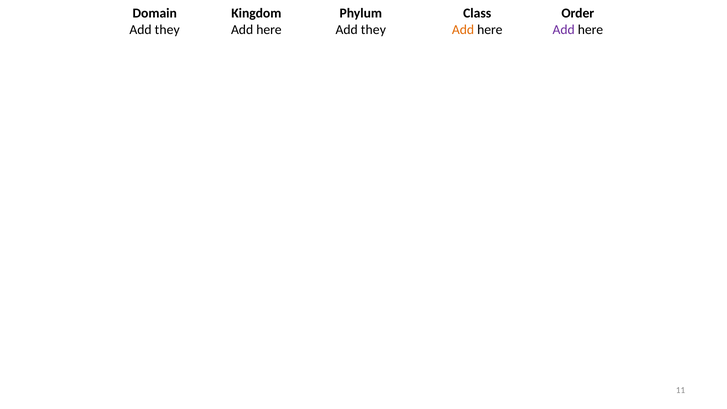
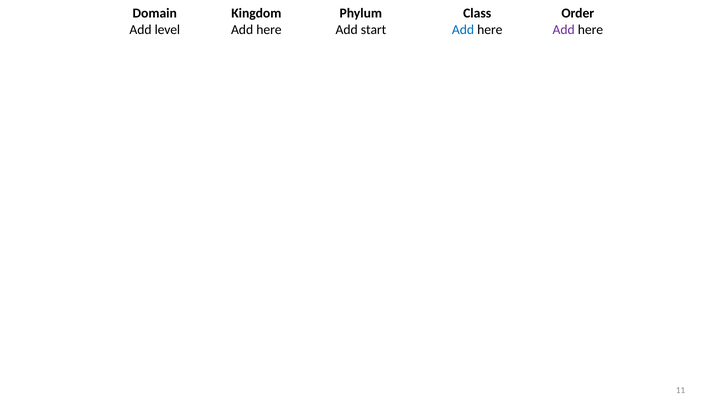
they: they -> level (167, 30)
they: they -> start (373, 30)
Add colour: orange -> blue (463, 30)
